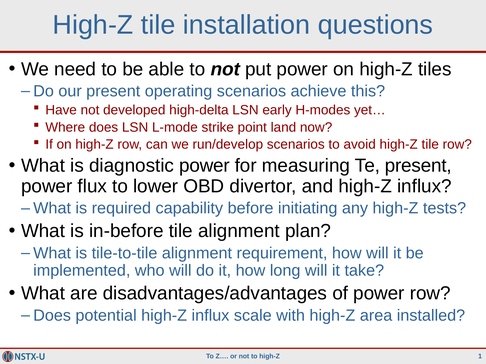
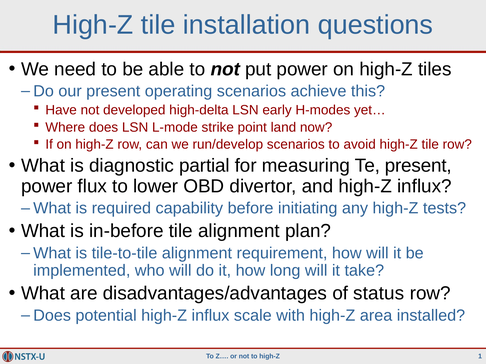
diagnostic power: power -> partial (204, 166)
of power: power -> status (379, 294)
